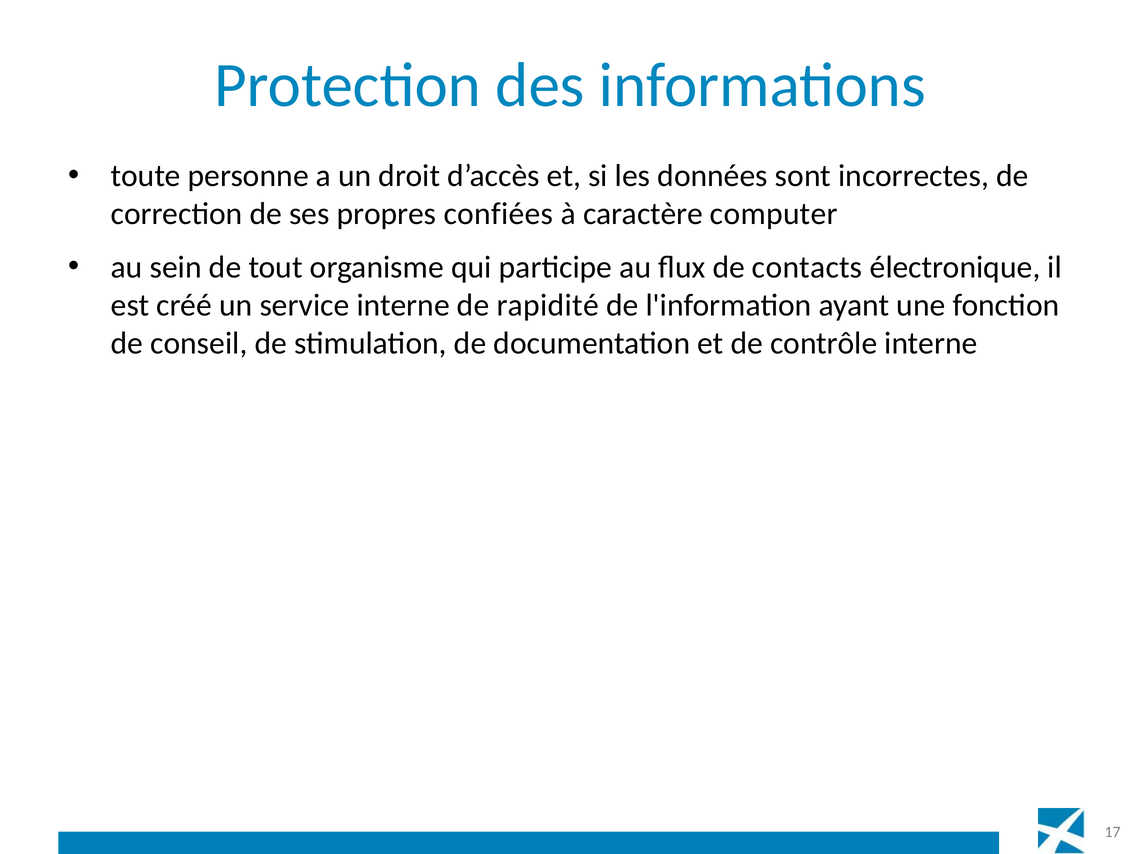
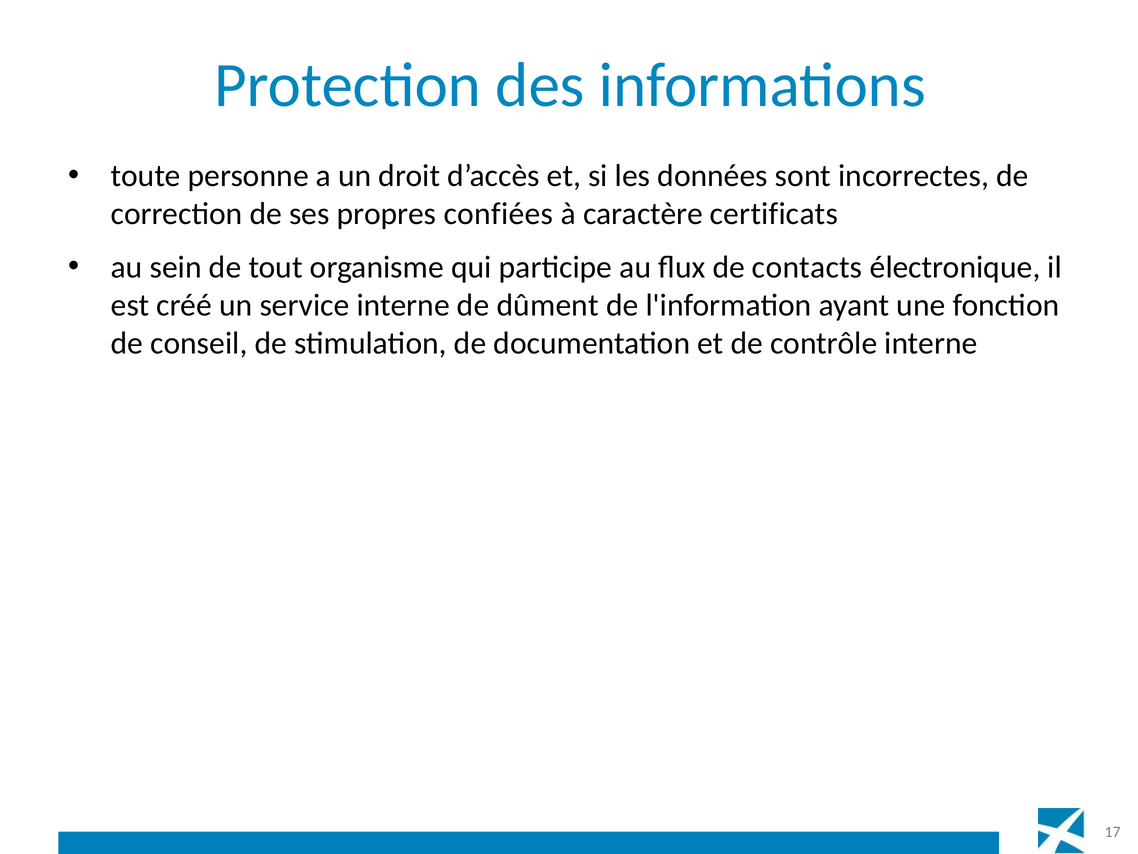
computer: computer -> certificats (774, 214)
rapidité: rapidité -> dûment (548, 305)
